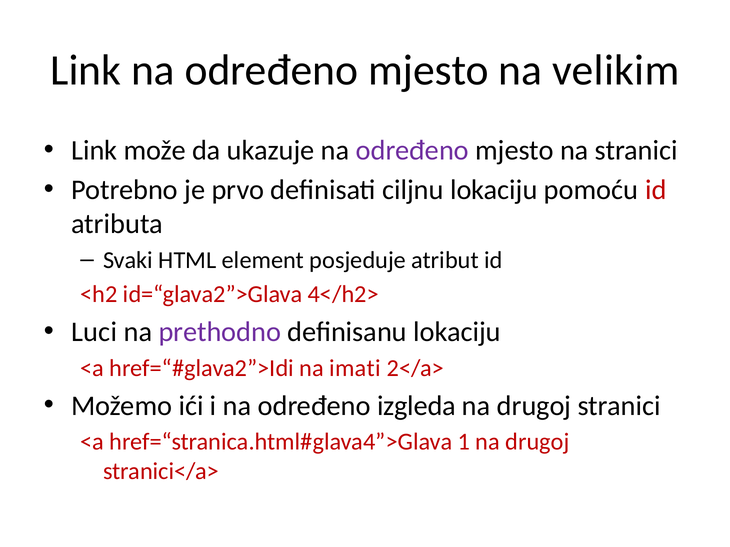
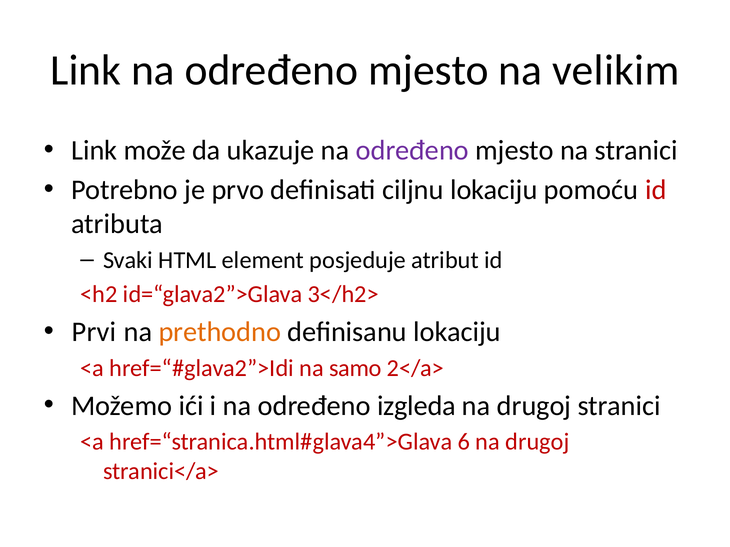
4</h2>: 4</h2> -> 3</h2> (343, 295)
Luci: Luci -> Prvi (94, 332)
prethodno colour: purple -> orange (220, 332)
imati: imati -> samo (355, 368)
1: 1 -> 6 (464, 442)
